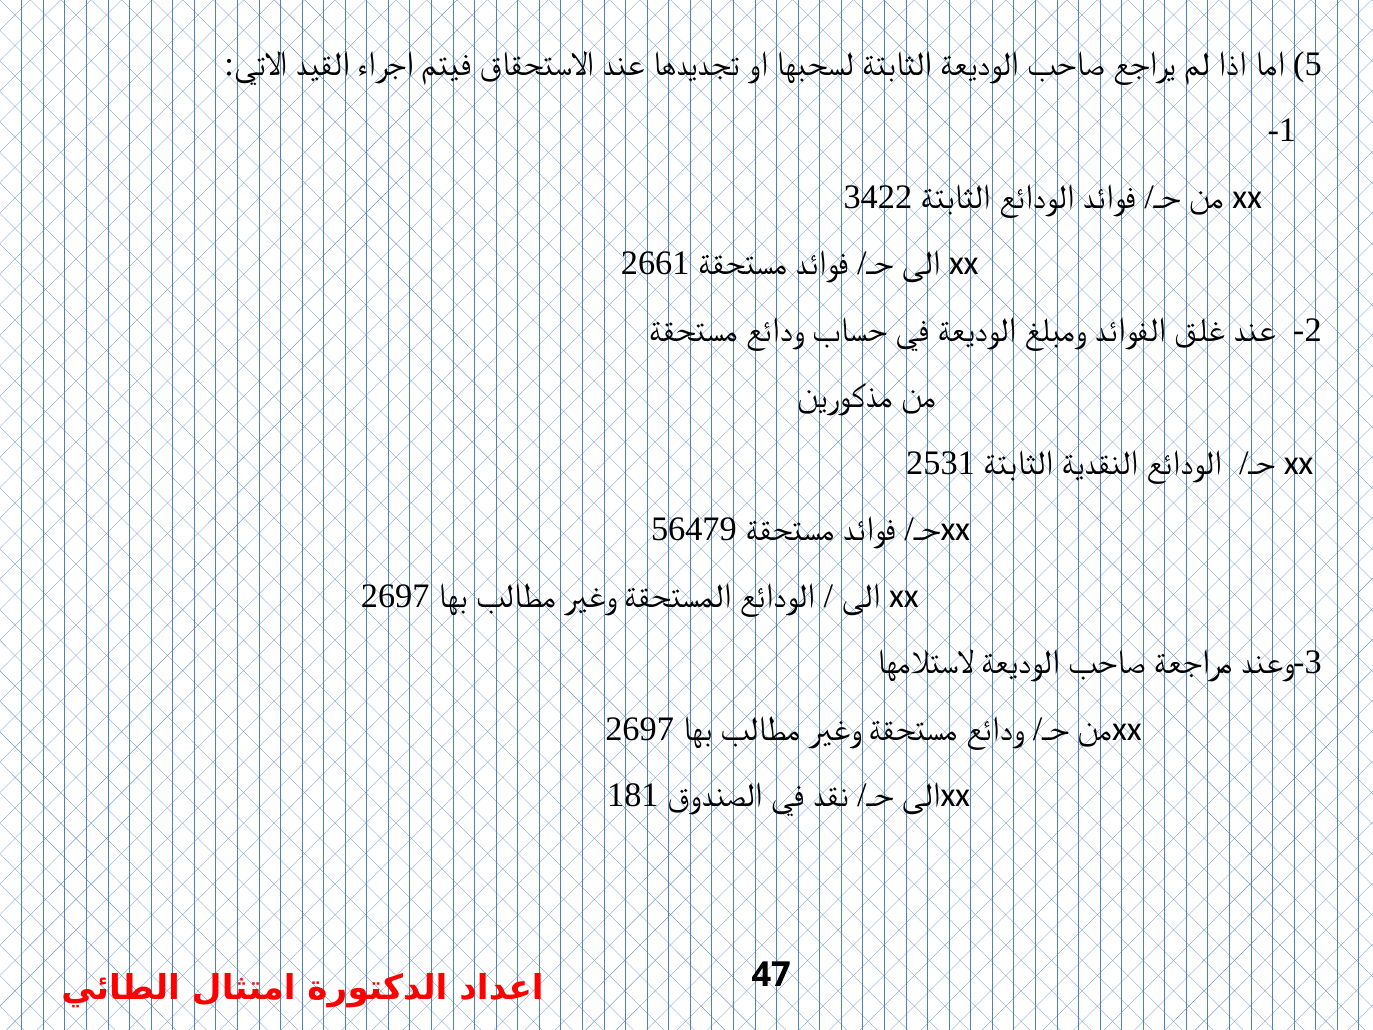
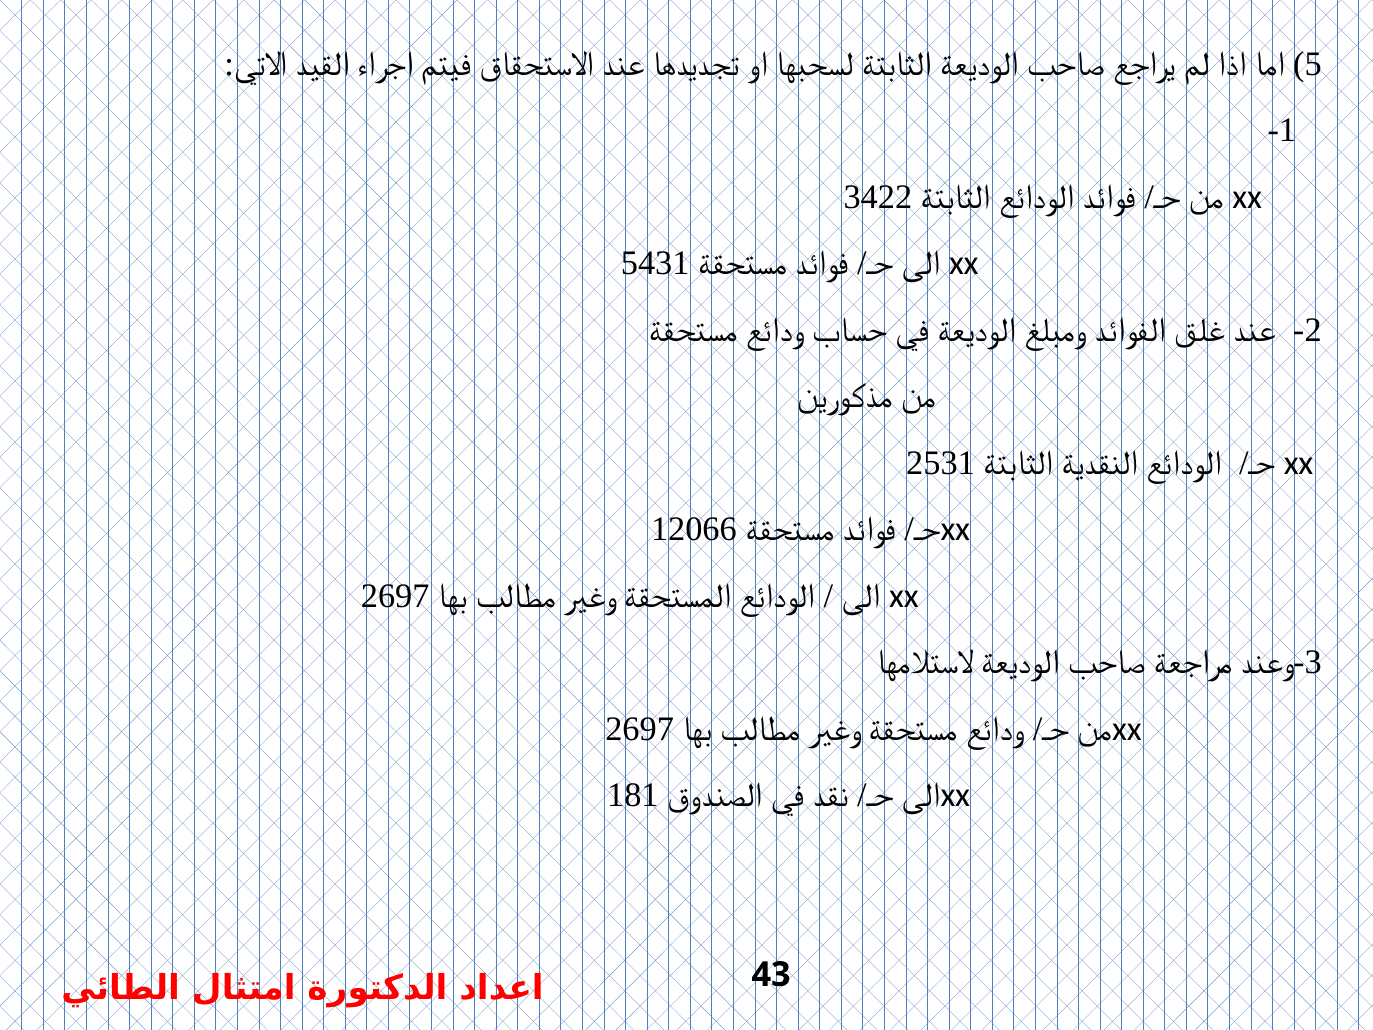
2661: 2661 -> 5431 (655, 263)
56479: 56479 -> 12066 (694, 529)
47: 47 -> 43 (771, 974)
